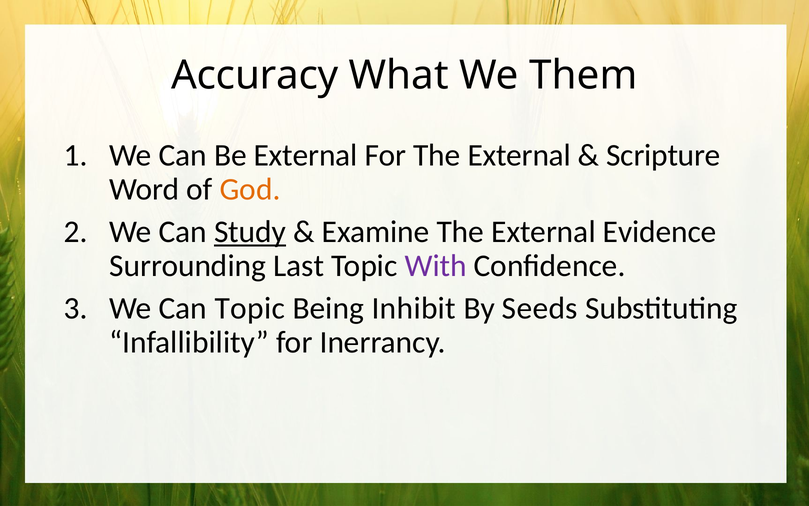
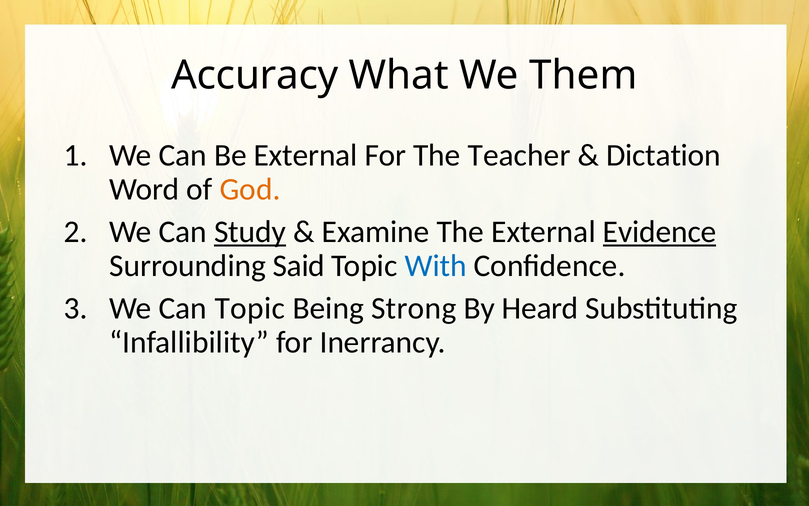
For The External: External -> Teacher (519, 155)
Scripture: Scripture -> Dictation (663, 155)
Evidence underline: none -> present (660, 232)
Last: Last -> Said (299, 266)
With colour: purple -> blue (436, 266)
Inhibit: Inhibit -> Strong (414, 308)
Seeds: Seeds -> Heard (540, 308)
